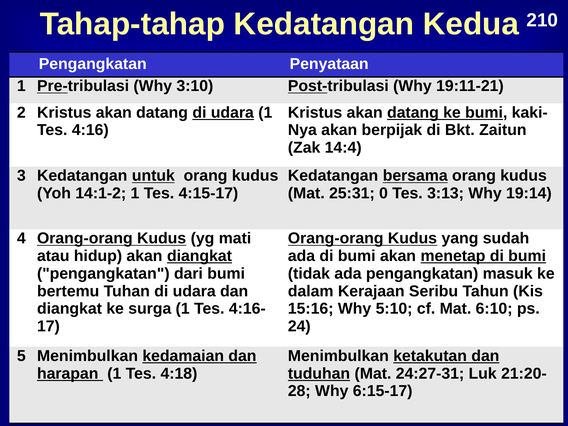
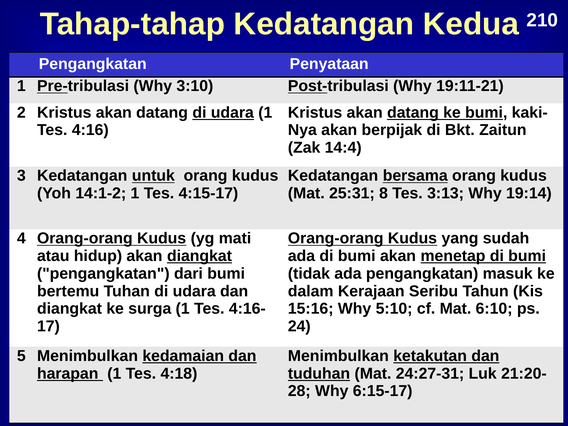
0: 0 -> 8 (384, 193)
